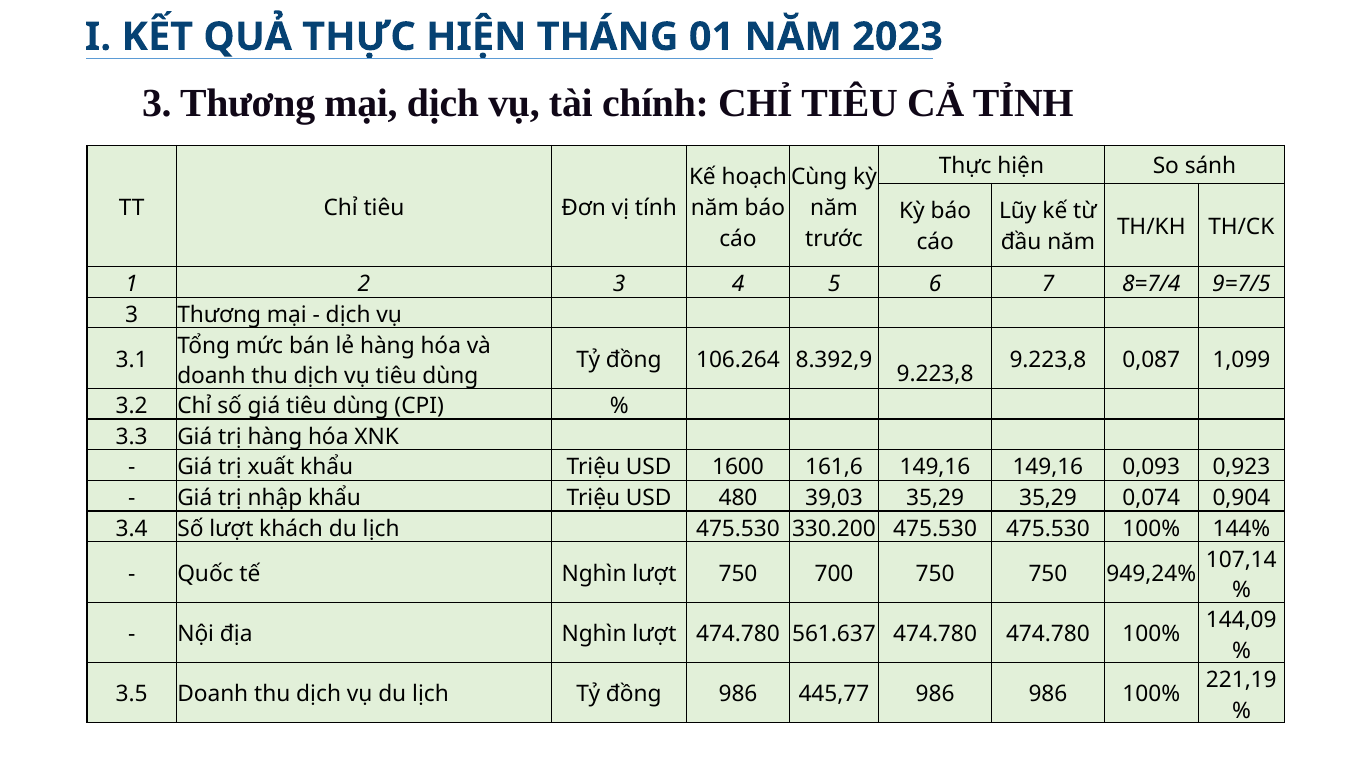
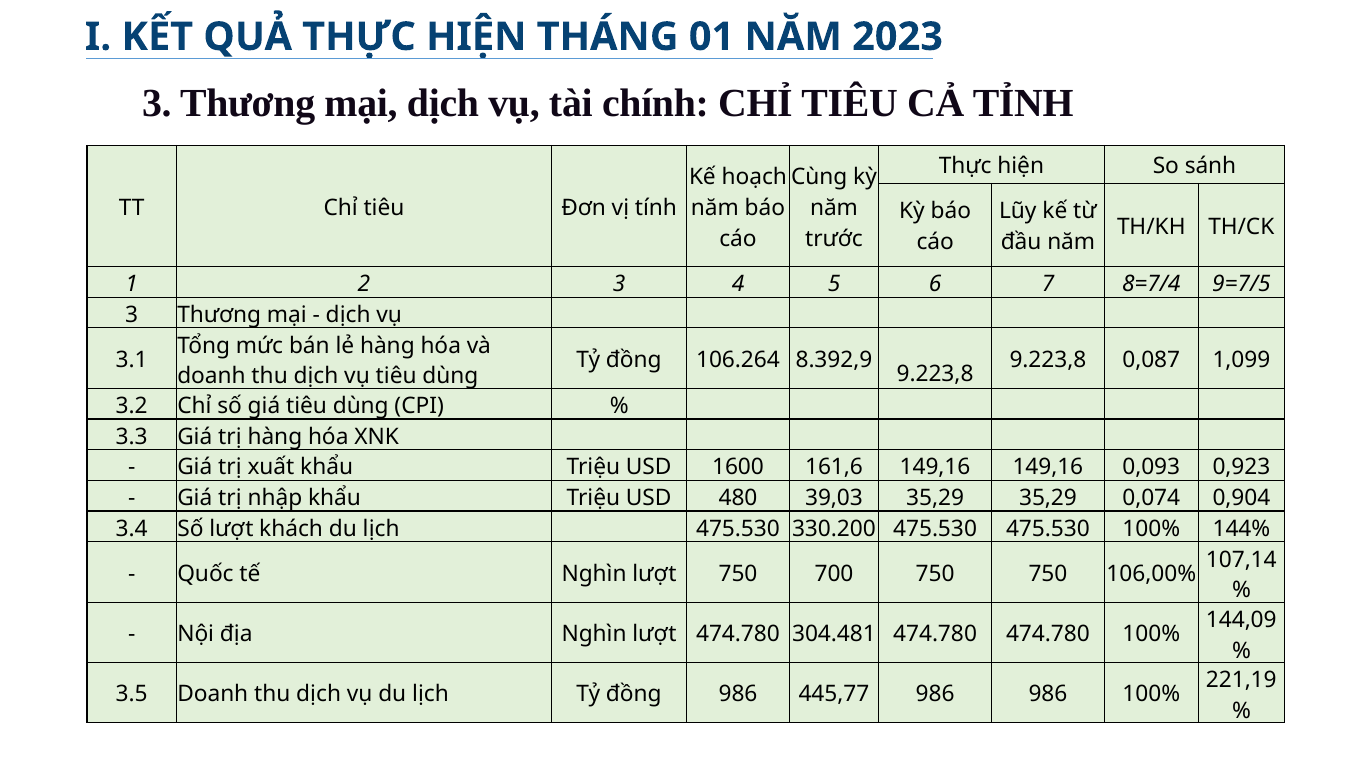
949,24%: 949,24% -> 106,00% (1151, 574)
561.637: 561.637 -> 304.481 (834, 634)
